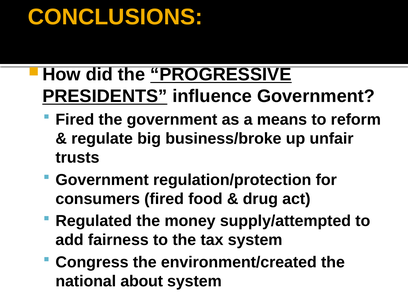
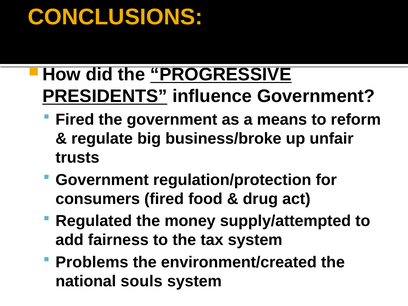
Congress: Congress -> Problems (92, 262)
about: about -> souls (142, 281)
